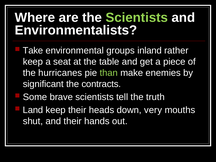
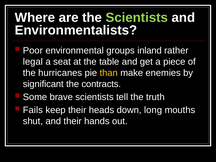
Take: Take -> Poor (33, 51)
keep: keep -> legal (33, 62)
than colour: light green -> yellow (109, 73)
Land: Land -> Fails (33, 110)
very: very -> long (153, 110)
